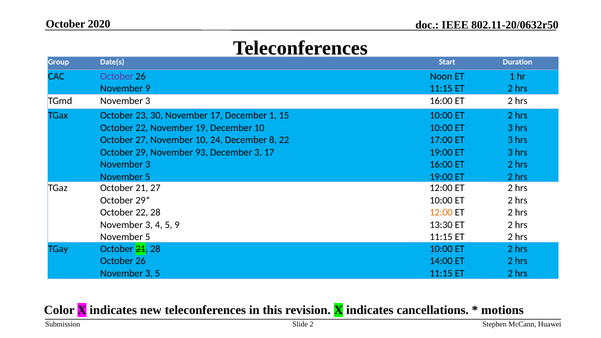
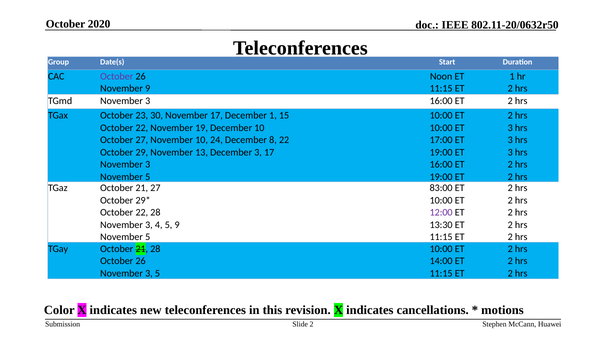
93: 93 -> 13 (202, 152)
12:00: 12:00 -> 83:00 (441, 188)
12:00 colour: orange -> purple (441, 213)
